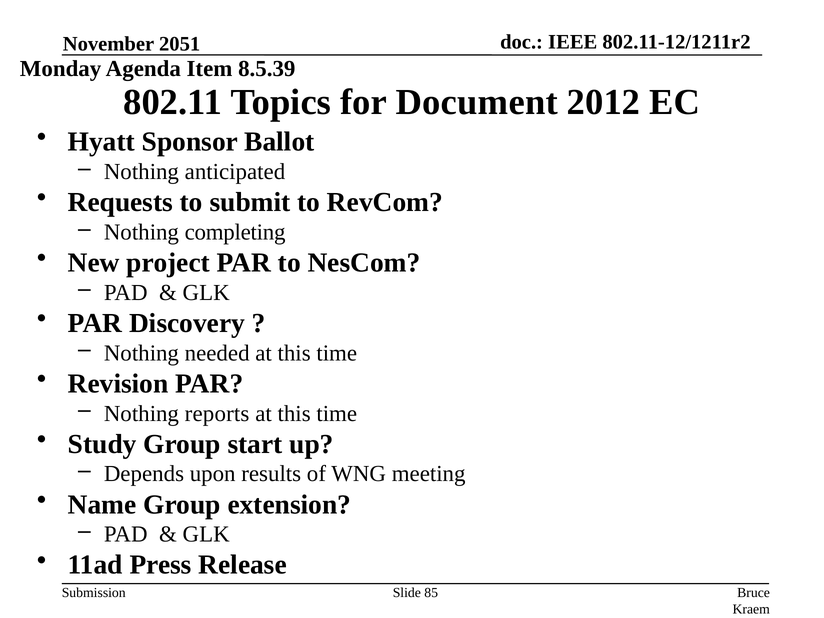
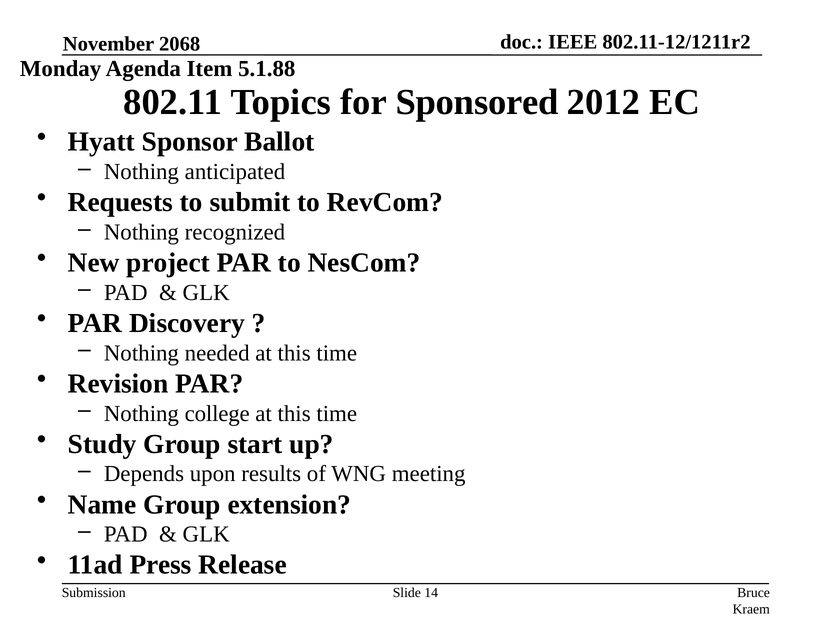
2051: 2051 -> 2068 (180, 44)
8.5.39: 8.5.39 -> 5.1.88 (267, 68)
Document: Document -> Sponsored (477, 102)
completing: completing -> recognized (235, 232)
reports: reports -> college (217, 413)
85: 85 -> 14 (431, 593)
